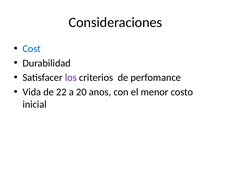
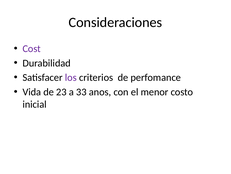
Cost colour: blue -> purple (32, 48)
22: 22 -> 23 (61, 92)
20: 20 -> 33 (81, 92)
